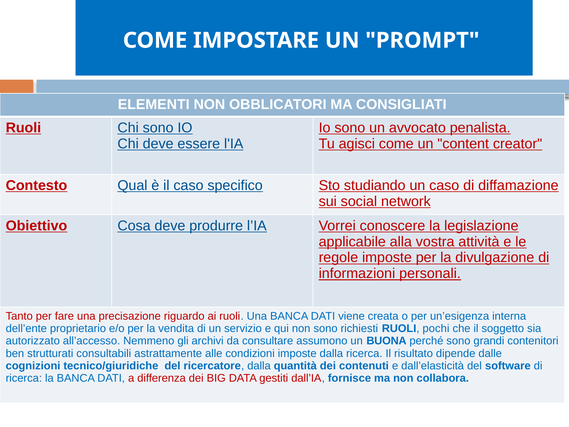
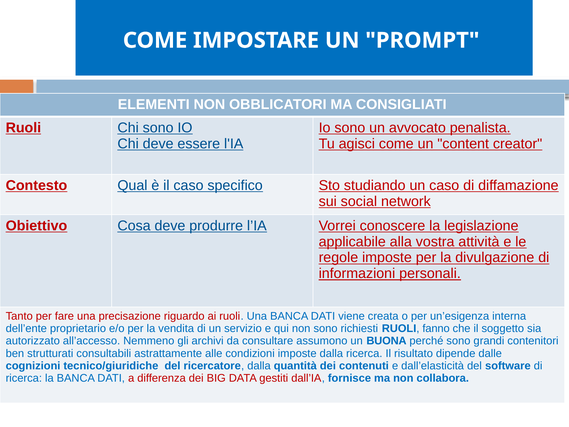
pochi: pochi -> fanno (436, 328)
